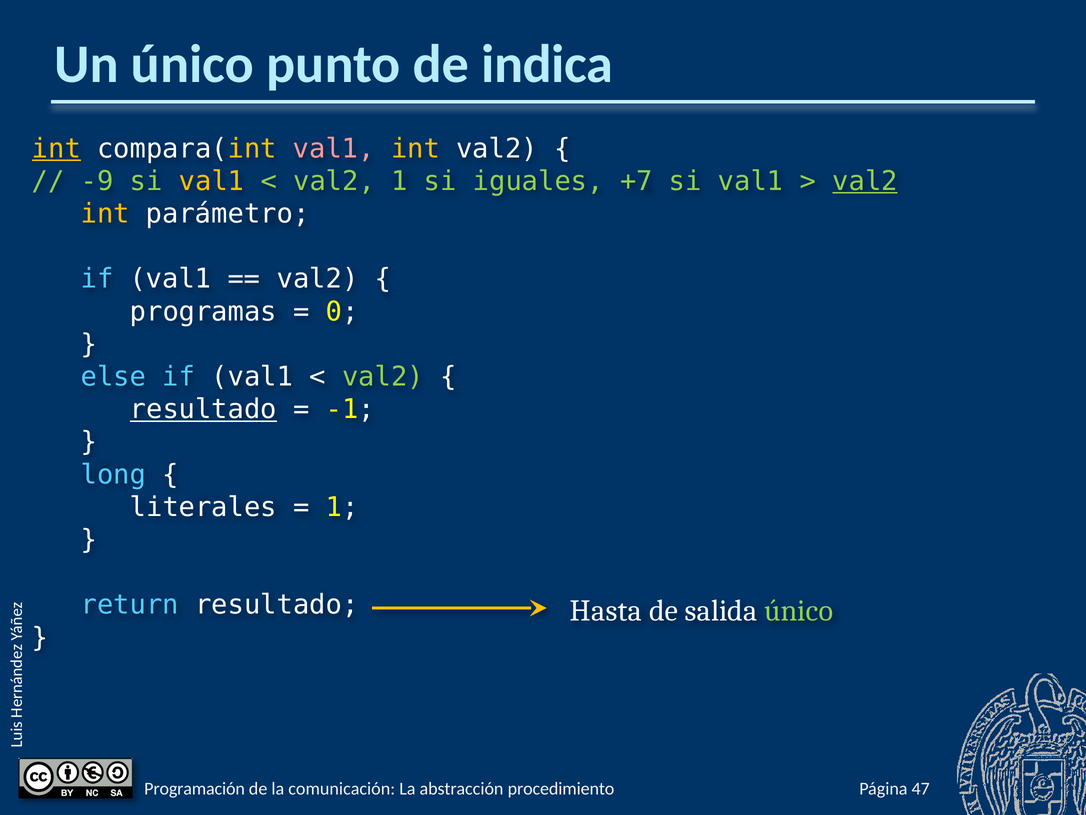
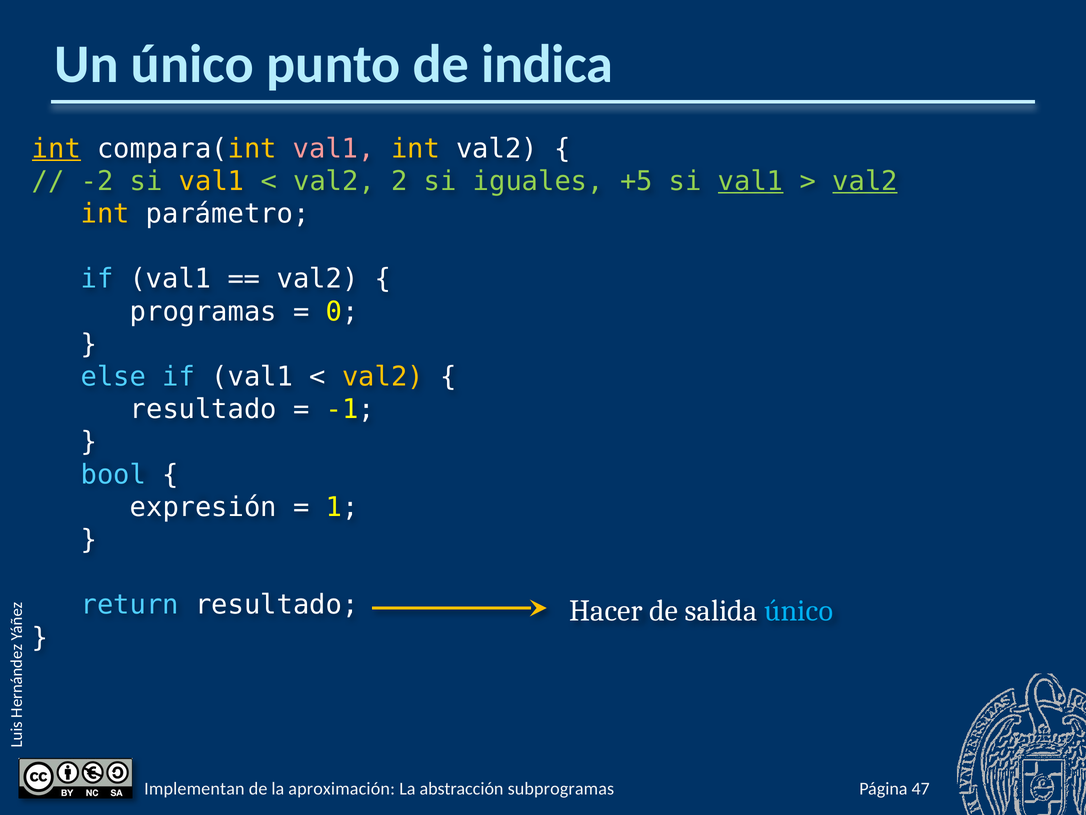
-9: -9 -> -2 (97, 181)
val2 1: 1 -> 2 (399, 181)
+7: +7 -> +5 (636, 181)
val1 underline: none -> present (751, 181)
val2 colour: light green -> yellow (383, 377)
resultado underline: present -> none (203, 409)
long: long -> bool (113, 474)
literales: literales -> expresión (203, 507)
Hasta: Hasta -> Hacer (606, 610)
único colour: light green -> light blue (799, 610)
Programación: Programación -> Implementan (194, 788)
comunicación: comunicación -> aproximación (342, 788)
procedimiento: procedimiento -> subprogramas (561, 788)
